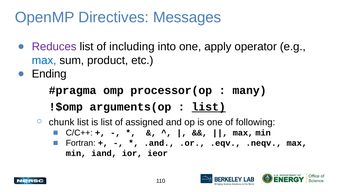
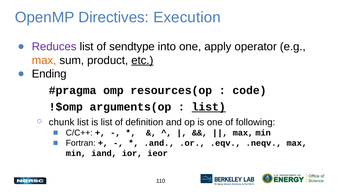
Messages: Messages -> Execution (187, 17)
including: including -> sendtype (132, 46)
max colour: blue -> orange (44, 60)
etc underline: none -> present (142, 60)
processor(op: processor(op -> resources(op (171, 90)
many: many -> code (249, 90)
assigned: assigned -> definition (144, 122)
